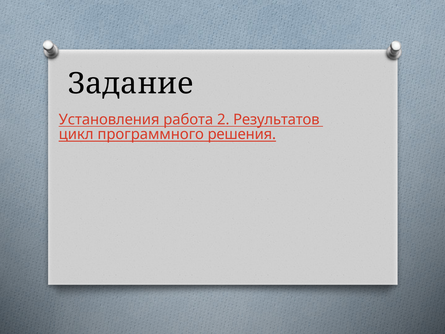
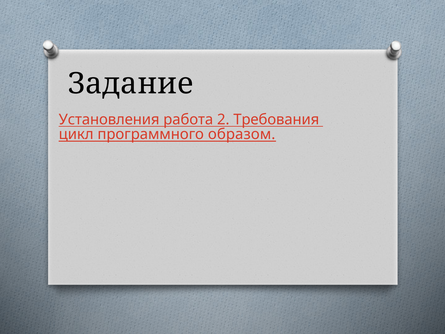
Результатов: Результатов -> Требования (276, 119)
решения: решения -> образом (242, 134)
